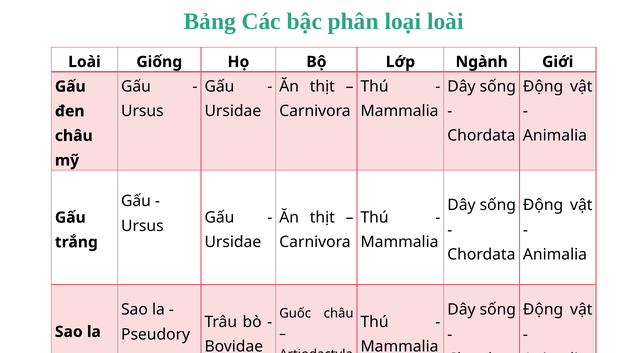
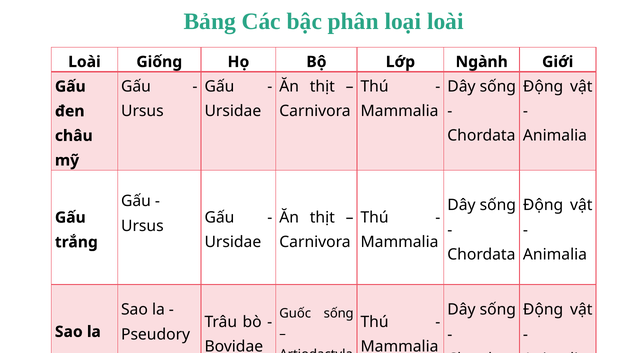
Guốc châu: châu -> sống (339, 313)
